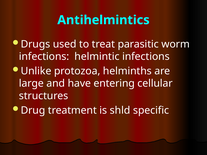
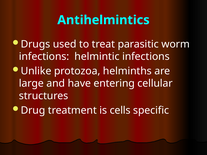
shld: shld -> cells (120, 110)
